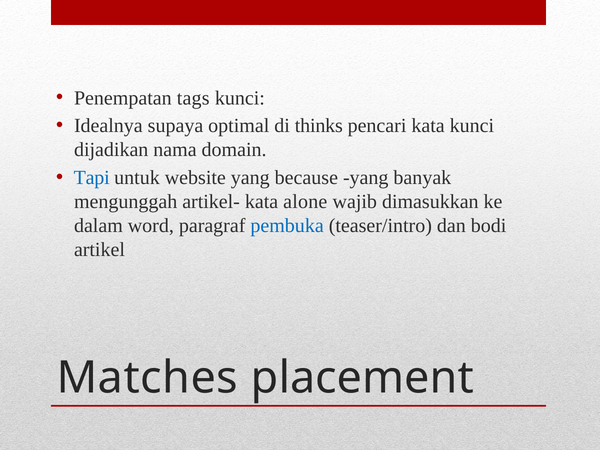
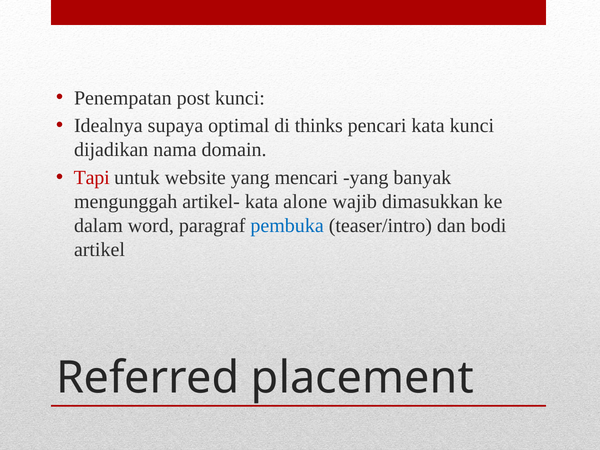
tags: tags -> post (193, 98)
Tapi colour: blue -> red (92, 178)
because: because -> mencari (306, 178)
Matches: Matches -> Referred (148, 378)
